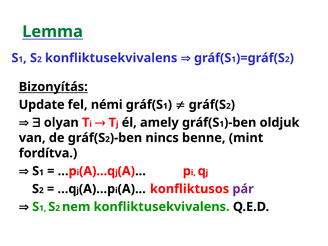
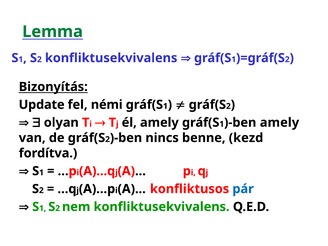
oldjuk: oldjuk -> amely (279, 123)
mint: mint -> kezd (246, 138)
pár colour: purple -> blue (243, 189)
